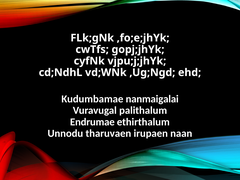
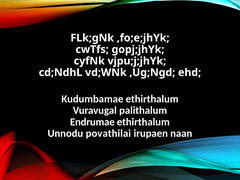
Kudumbamae nanmaigalai: nanmaigalai -> ethirthalum (152, 99)
tharuvaen: tharuvaen -> povathilai (108, 133)
